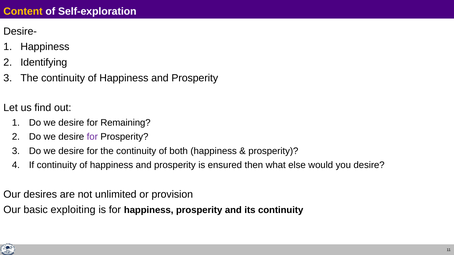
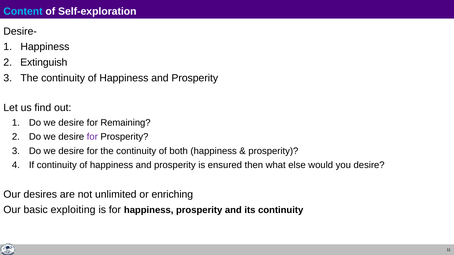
Content colour: yellow -> light blue (23, 12)
Identifying: Identifying -> Extinguish (44, 63)
provision: provision -> enriching (172, 195)
